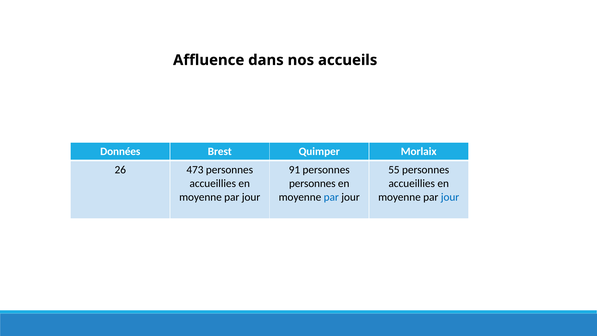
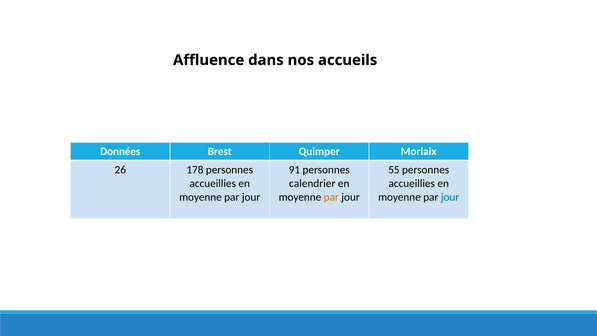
473: 473 -> 178 (195, 170)
personnes: personnes -> calendrier (312, 183)
par colour: blue -> orange (331, 197)
